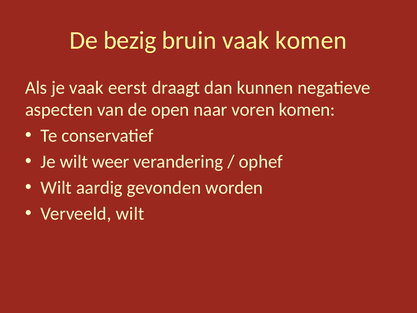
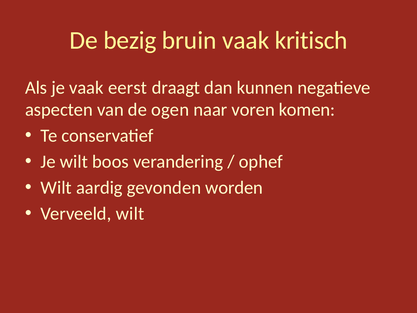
vaak komen: komen -> kritisch (311, 40)
open: open -> ogen (170, 110)
weer: weer -> boos (110, 162)
